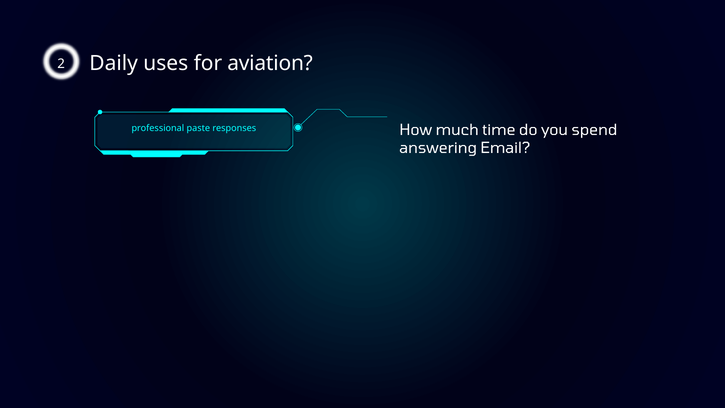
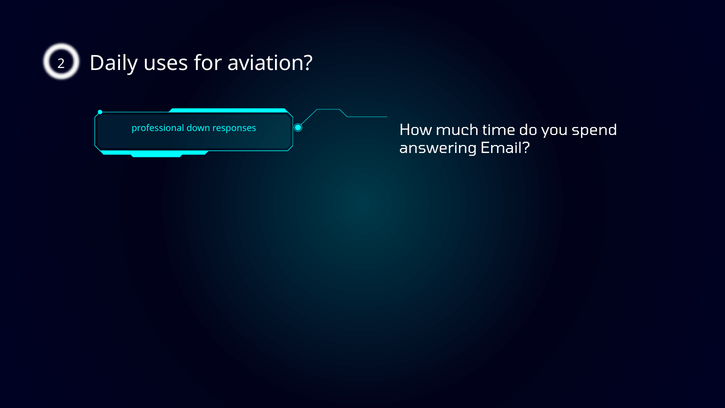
paste: paste -> down (198, 128)
